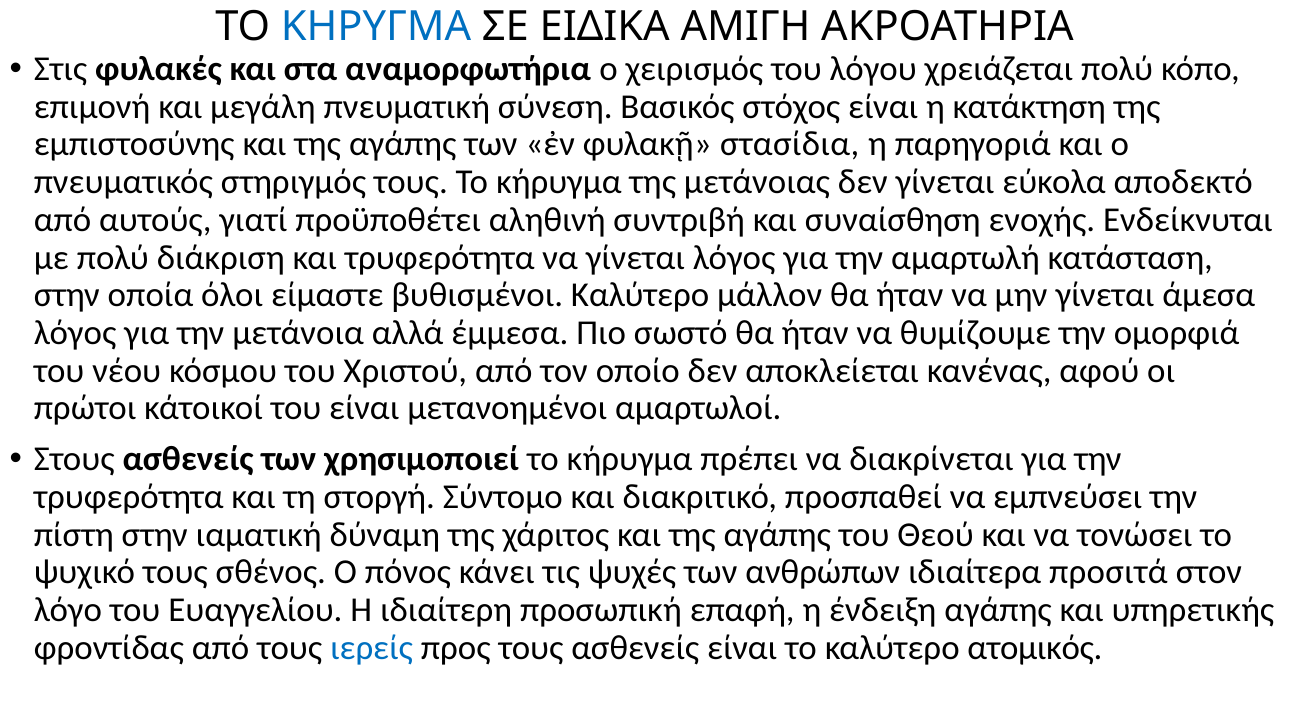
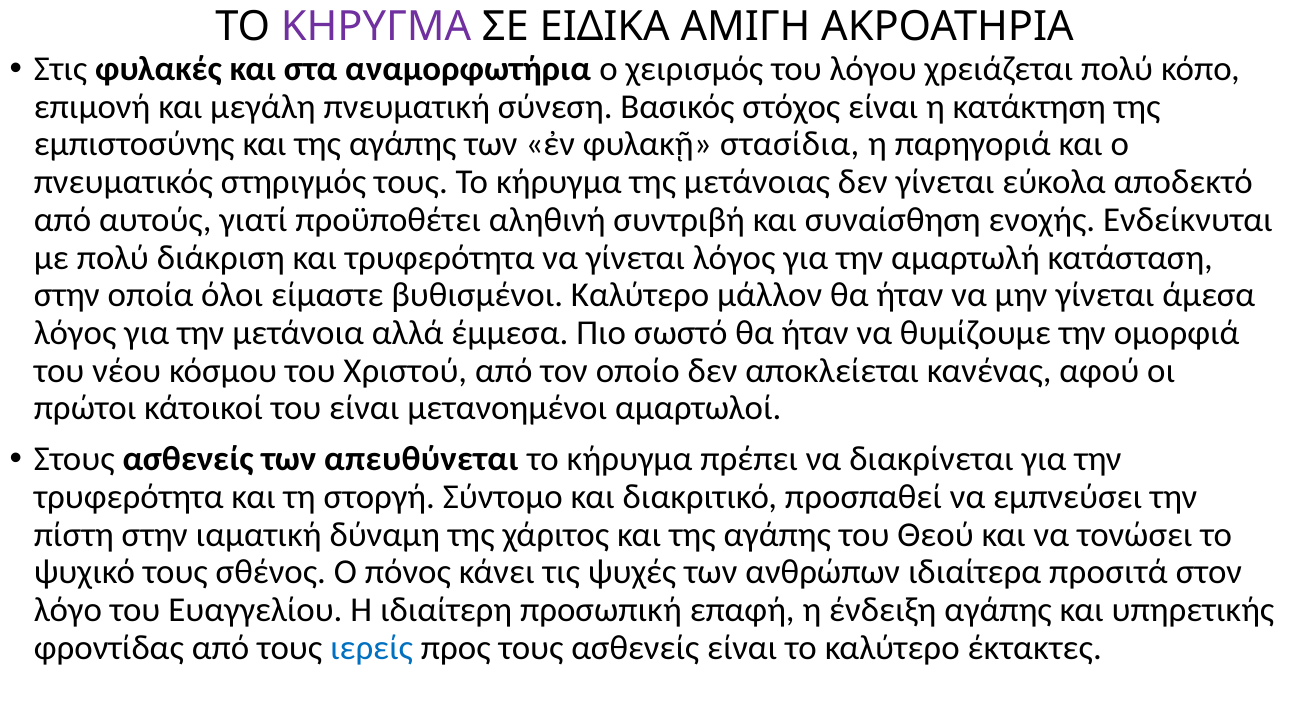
ΚΗΡΥΓΜΑ colour: blue -> purple (376, 27)
χρησιμοποιεί: χρησιμοποιεί -> απευθύνεται (421, 459)
ατομικός: ατομικός -> έκτακτες (1035, 648)
